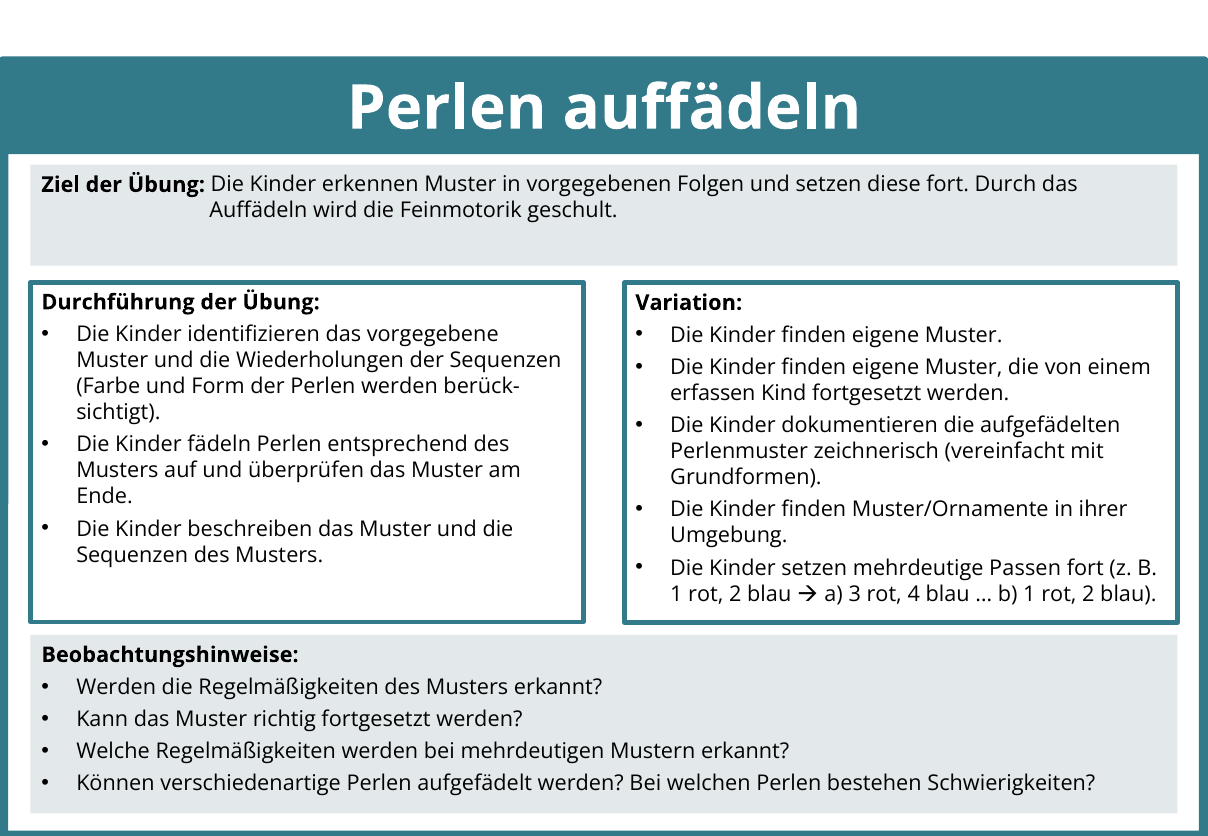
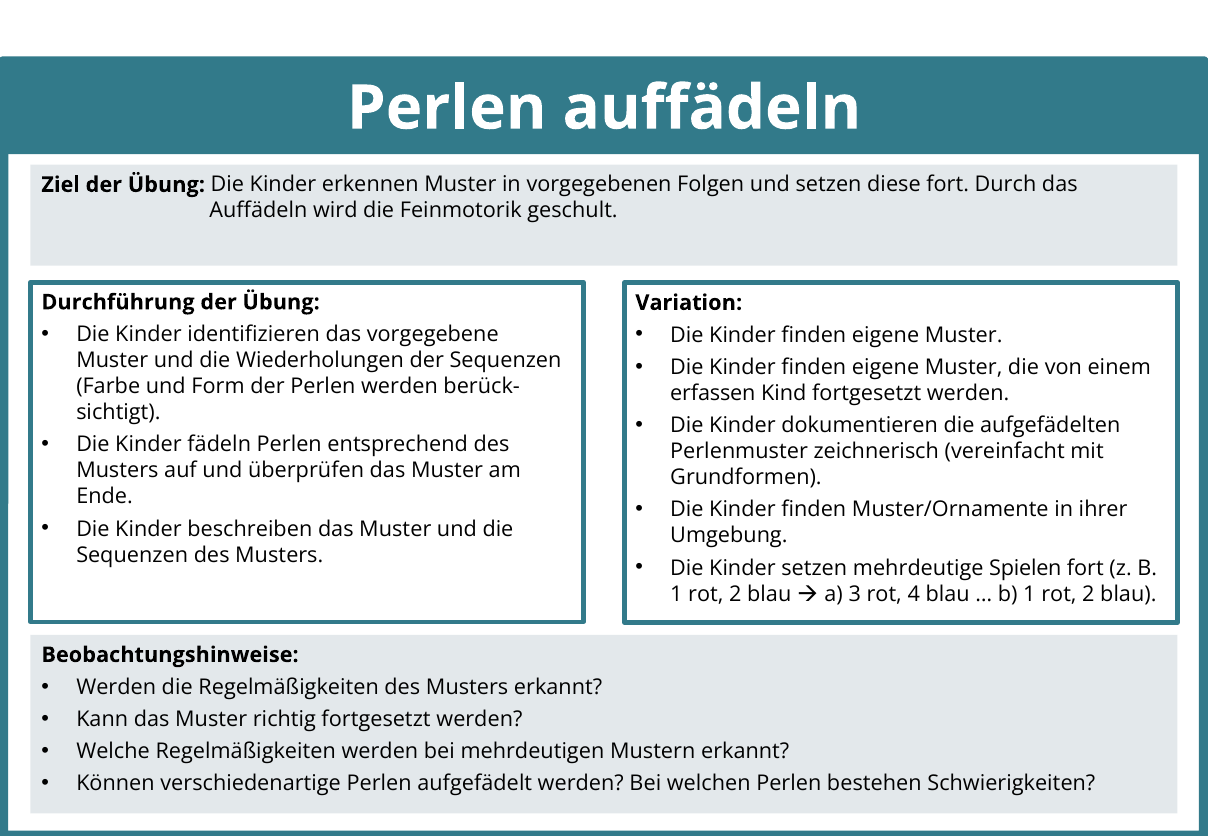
Passen: Passen -> Spielen (1025, 568)
